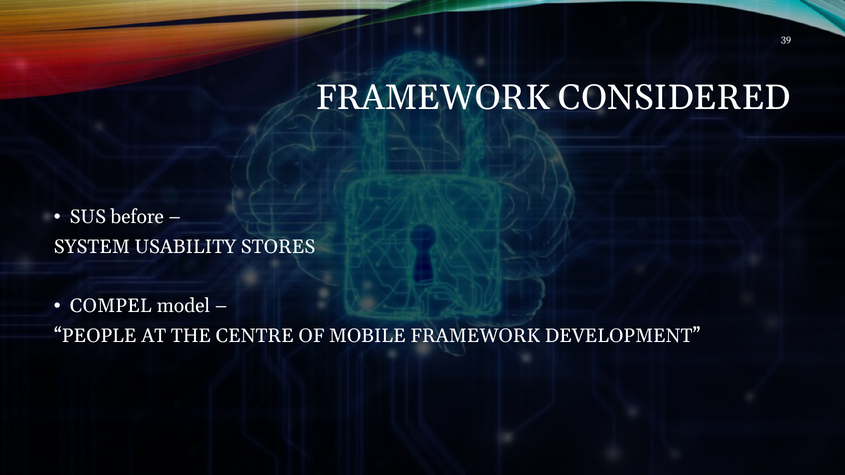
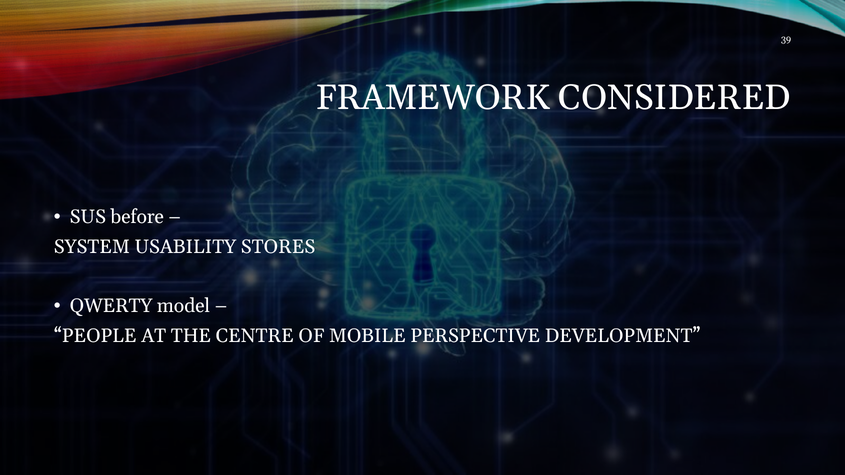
COMPEL: COMPEL -> QWERTY (111, 306)
MOBILE FRAMEWORK: FRAMEWORK -> PERSPECTIVE (475, 336)
